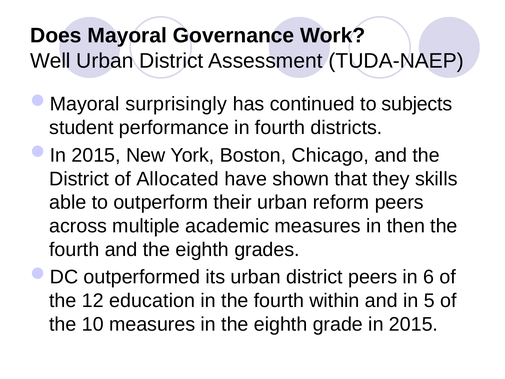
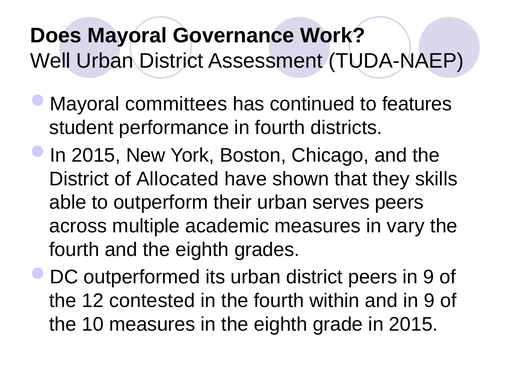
surprisingly: surprisingly -> committees (176, 104)
subjects: subjects -> features (417, 104)
reform: reform -> serves (341, 202)
then: then -> vary (406, 226)
peers in 6: 6 -> 9 (429, 277)
education: education -> contested (152, 301)
and in 5: 5 -> 9 (429, 301)
